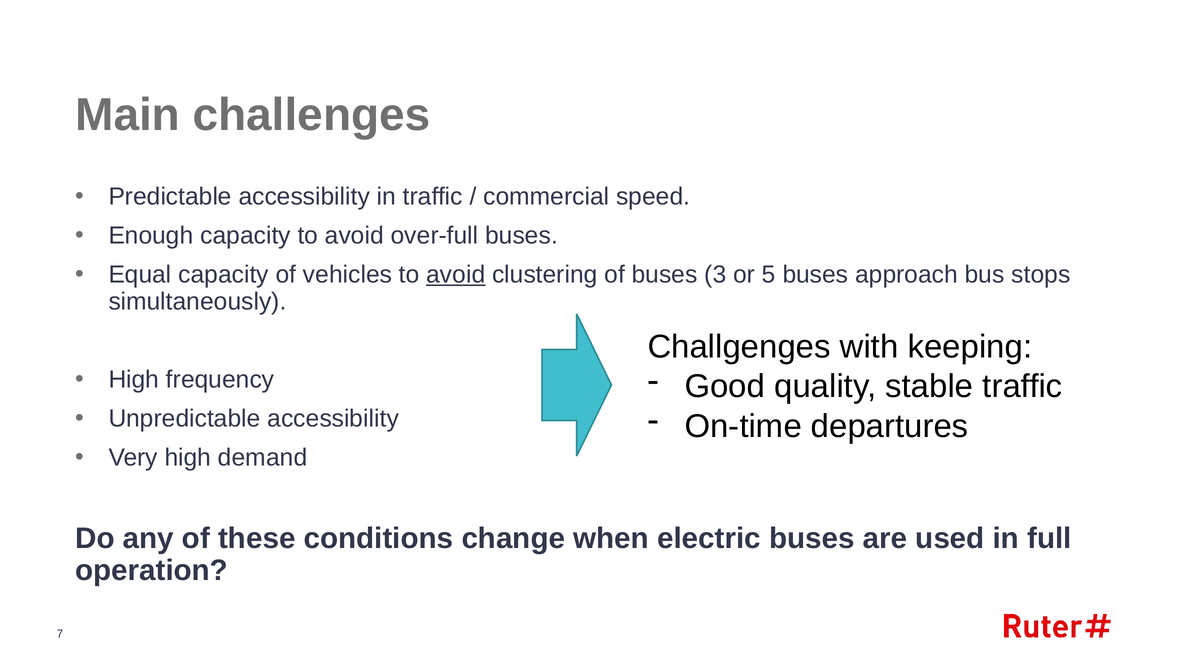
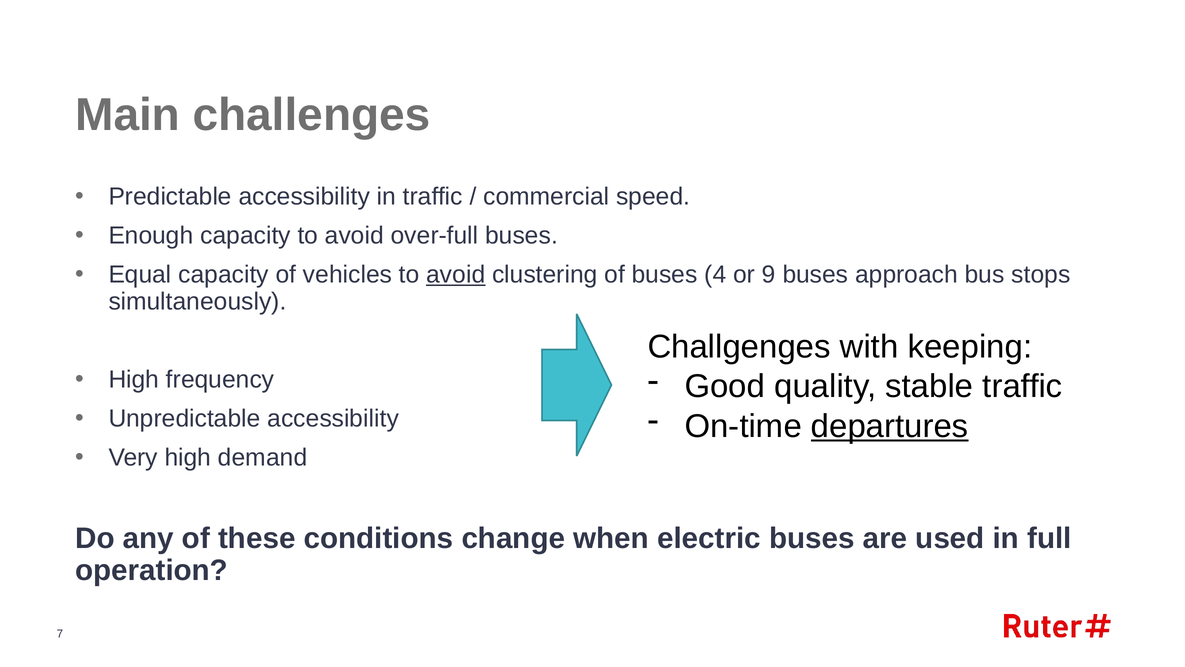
3: 3 -> 4 (715, 275)
5: 5 -> 9 (769, 275)
departures underline: none -> present (890, 426)
